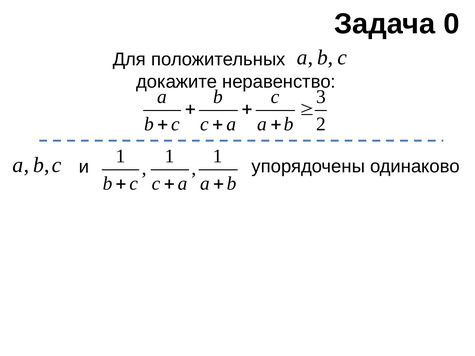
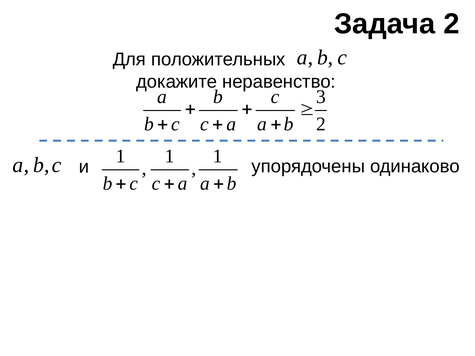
Задача 0: 0 -> 2 (451, 24)
